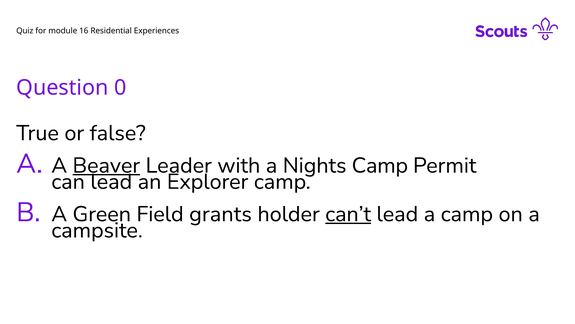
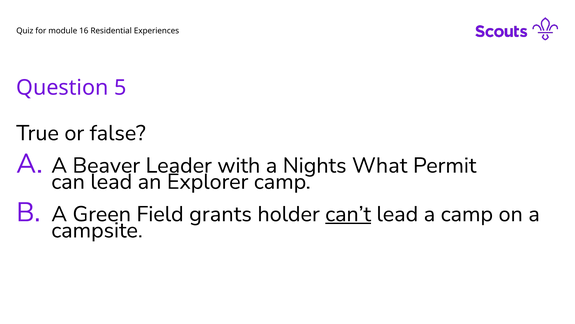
0: 0 -> 5 (120, 87)
Beaver underline: present -> none (106, 165)
Nights Camp: Camp -> What (380, 165)
